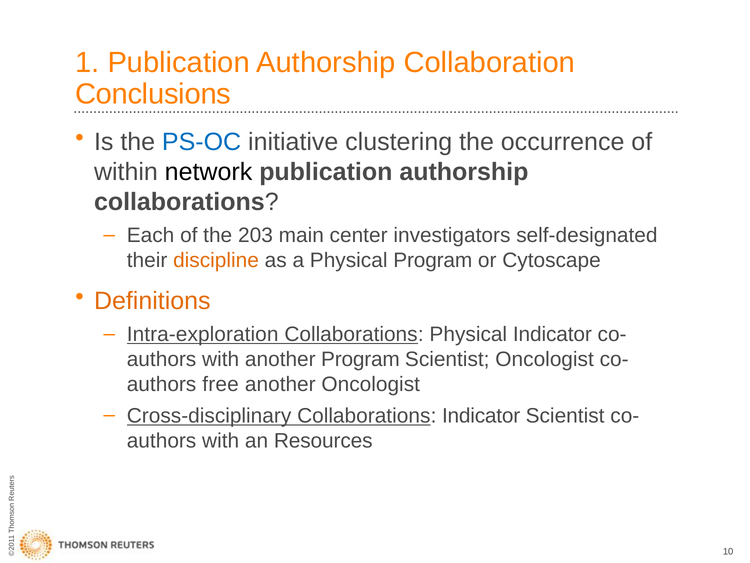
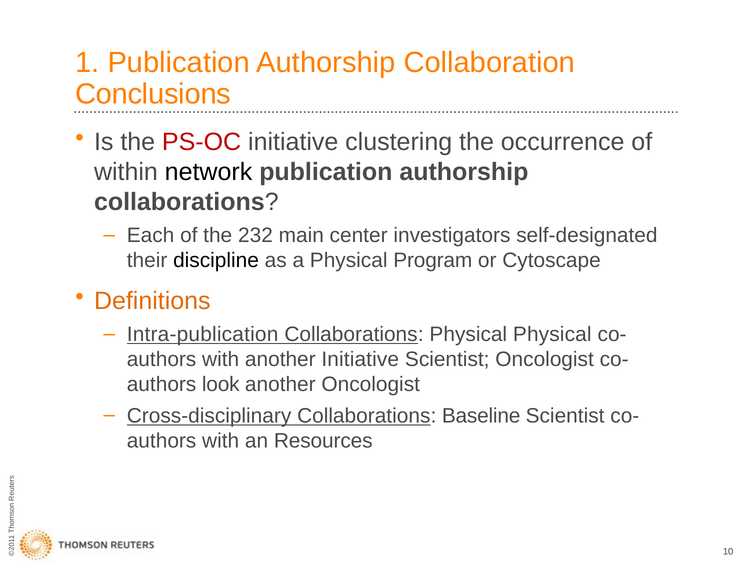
PS-OC colour: blue -> red (202, 142)
203: 203 -> 232 (255, 235)
discipline colour: orange -> black (216, 260)
Intra-exploration: Intra-exploration -> Intra-publication (203, 334)
Physical Indicator: Indicator -> Physical (552, 334)
another Program: Program -> Initiative (360, 359)
free: free -> look (221, 384)
Collaborations Indicator: Indicator -> Baseline (481, 415)
